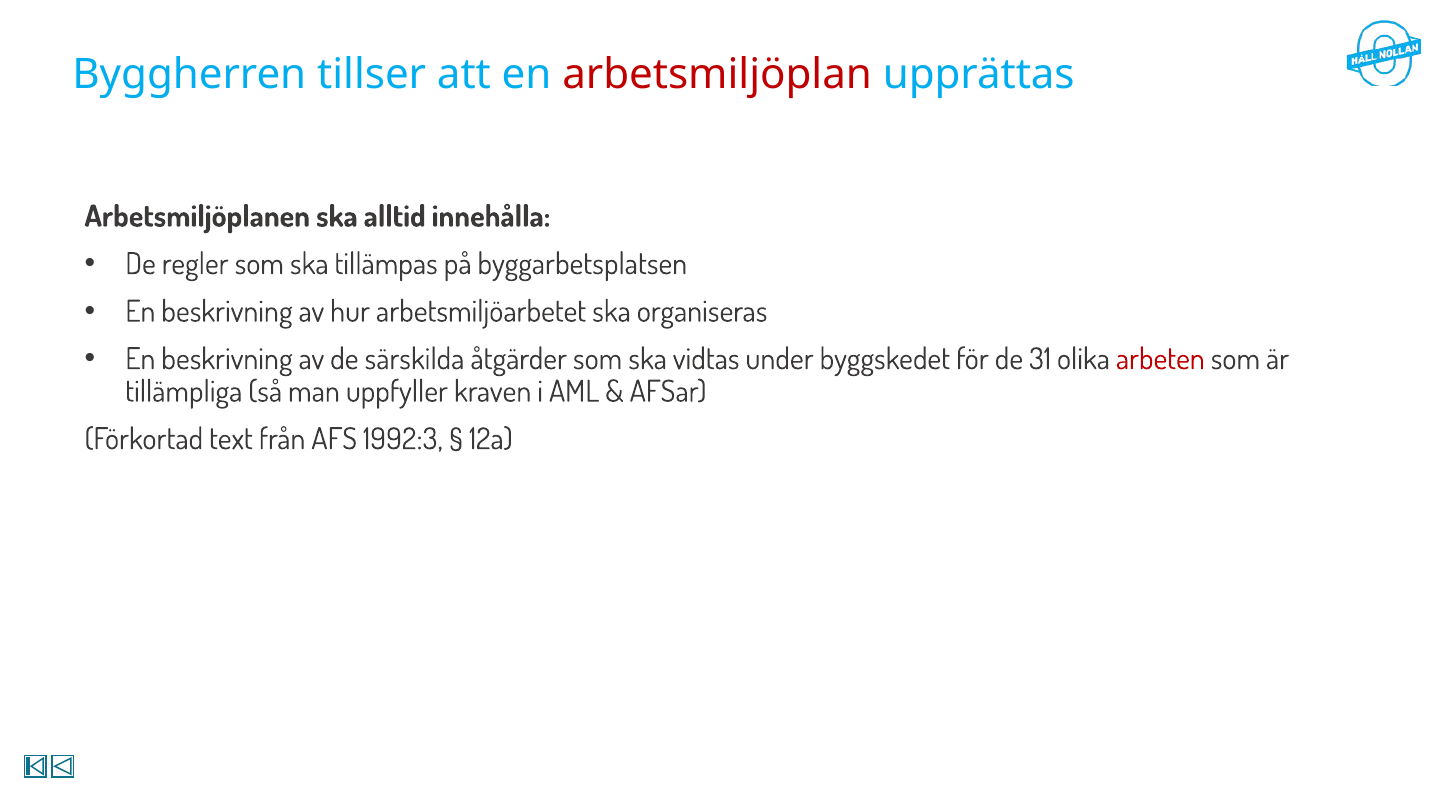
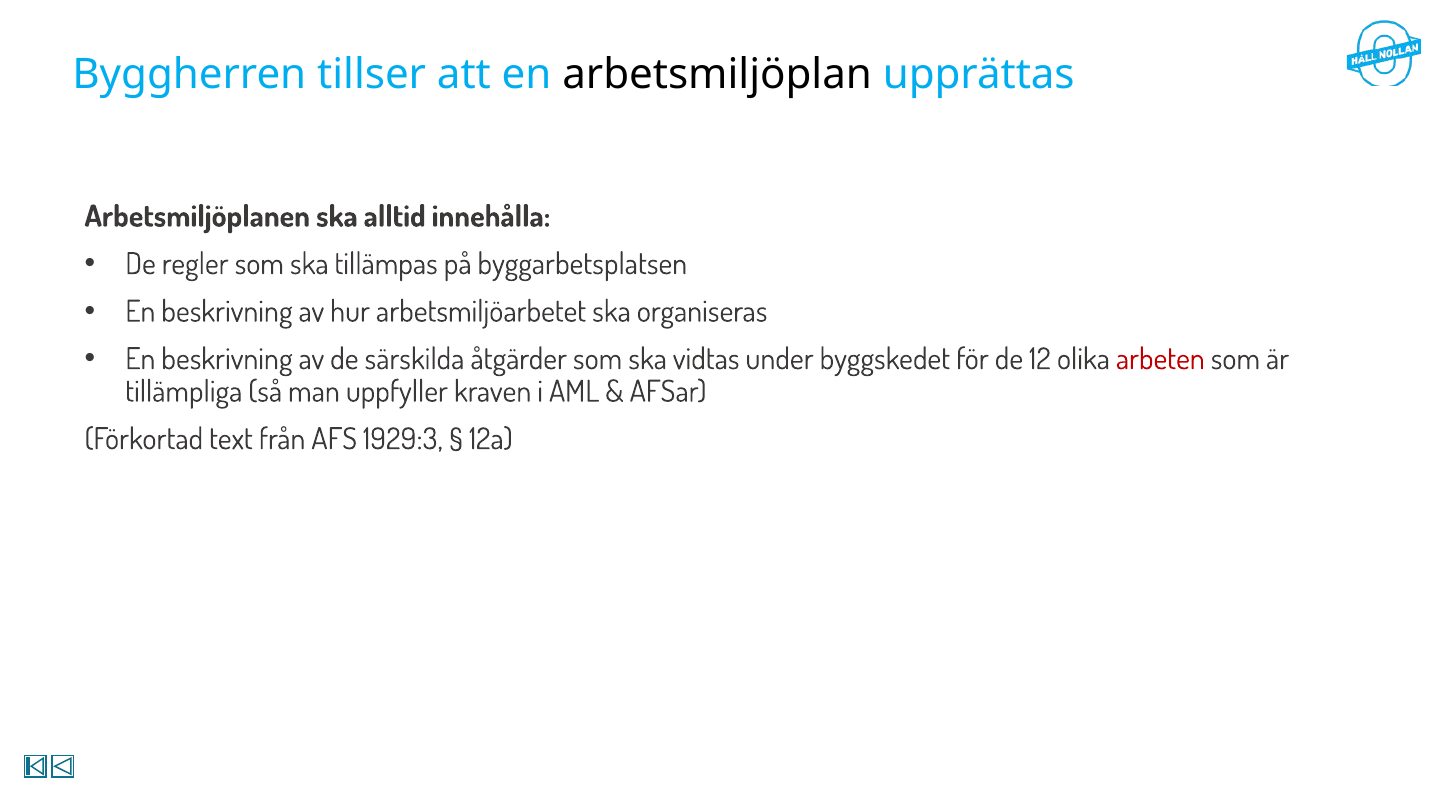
arbetsmiljöplan colour: red -> black (717, 75)
31: 31 -> 12 (1040, 359)
1992:3: 1992:3 -> 1929:3 (403, 439)
